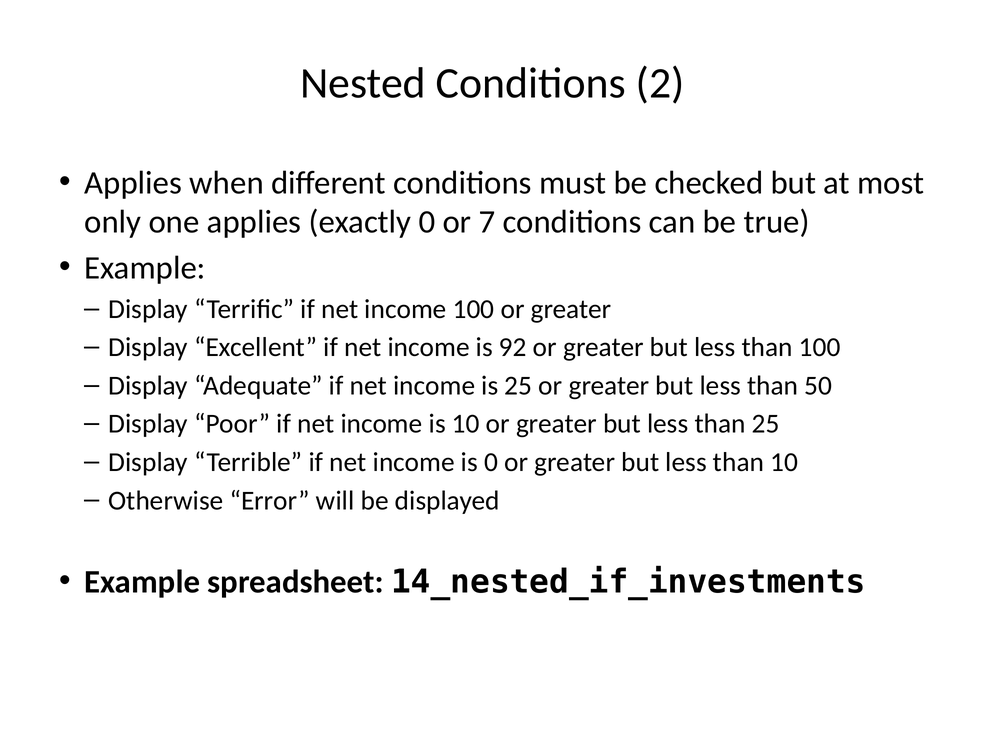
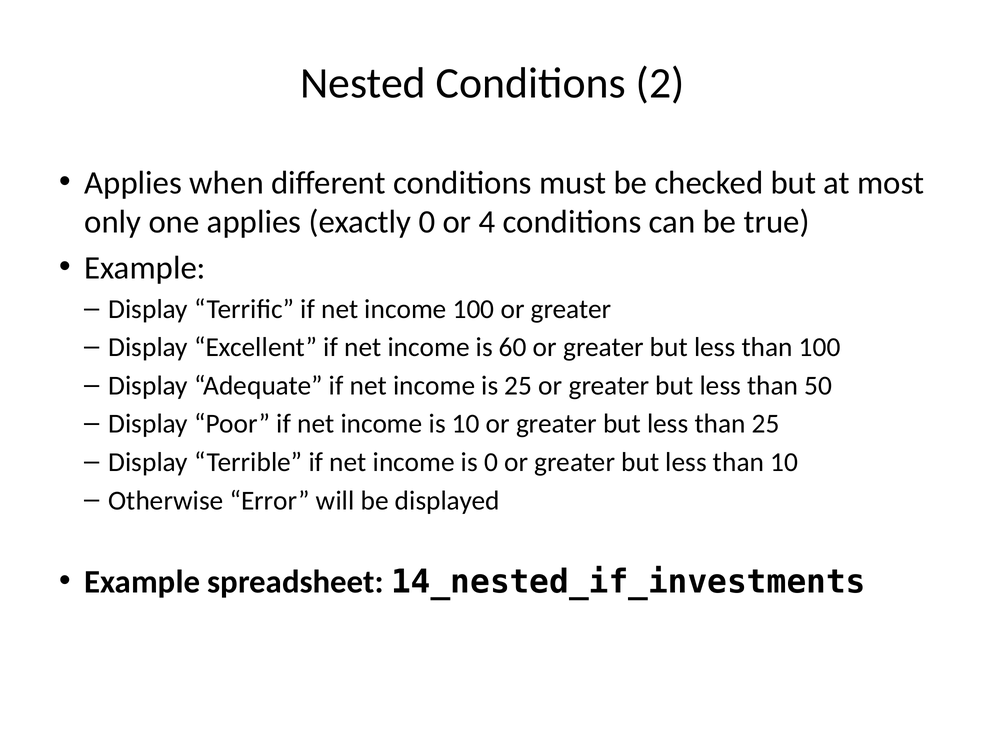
7: 7 -> 4 (487, 222)
92: 92 -> 60 (513, 348)
